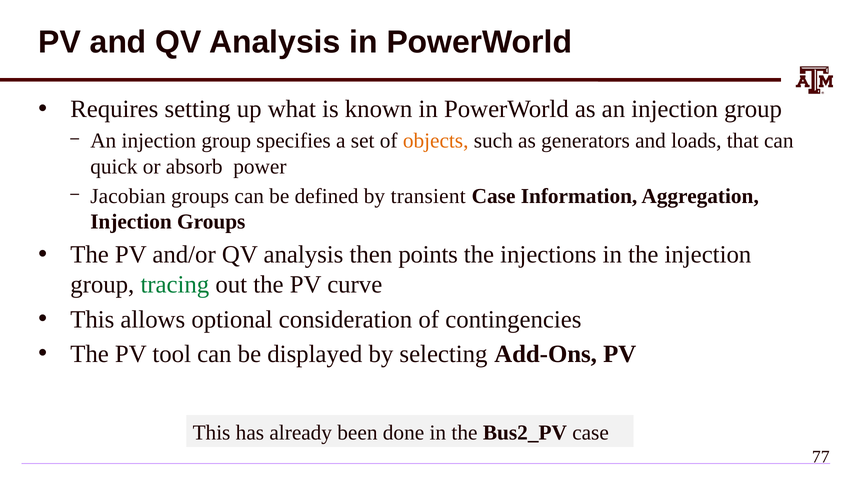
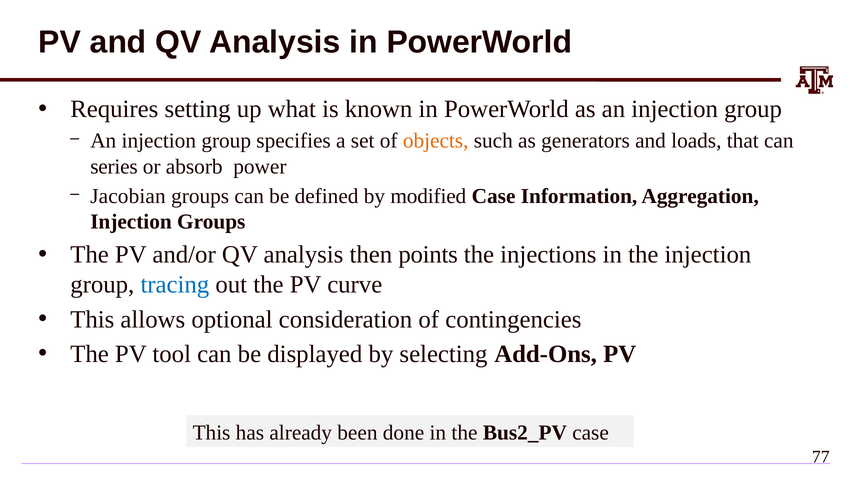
quick: quick -> series (114, 167)
transient: transient -> modified (428, 196)
tracing colour: green -> blue (175, 285)
